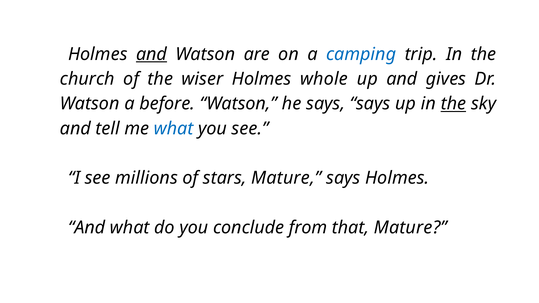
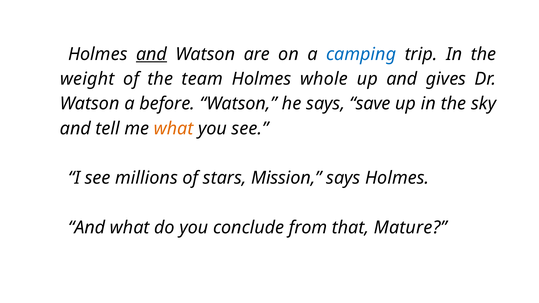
church: church -> weight (87, 79)
wiser: wiser -> team (202, 79)
says says: says -> save (370, 104)
the underline: present -> none (453, 104)
what colour: blue -> orange (174, 129)
stars Mature: Mature -> Mission (286, 178)
